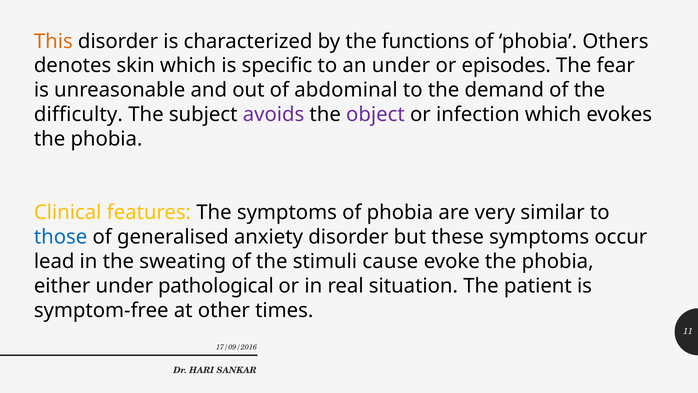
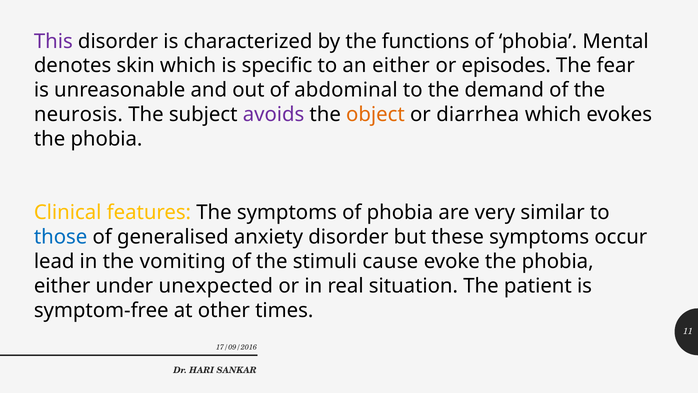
This colour: orange -> purple (53, 41)
Others: Others -> Mental (616, 41)
an under: under -> either (401, 66)
difficulty: difficulty -> neurosis (78, 115)
object colour: purple -> orange (375, 115)
infection: infection -> diarrhea (478, 115)
sweating: sweating -> vomiting (183, 261)
pathological: pathological -> unexpected (216, 286)
